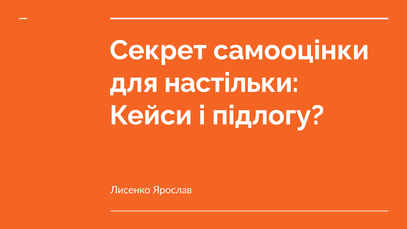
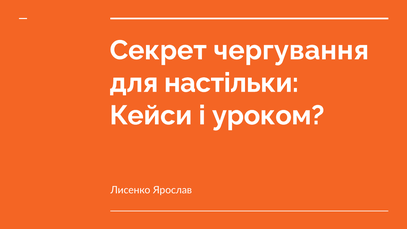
самооцінки: самооцінки -> чергування (291, 50)
підлогу: підлогу -> уроком (268, 115)
